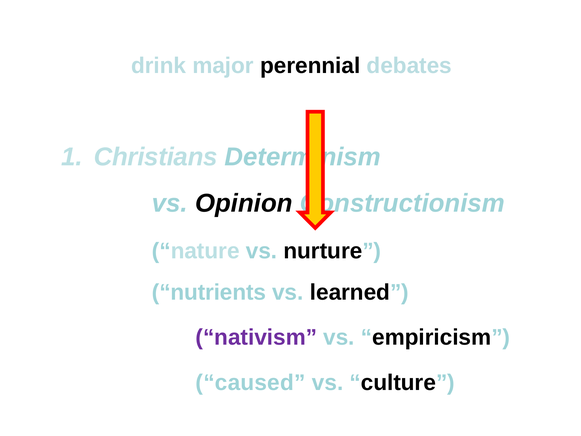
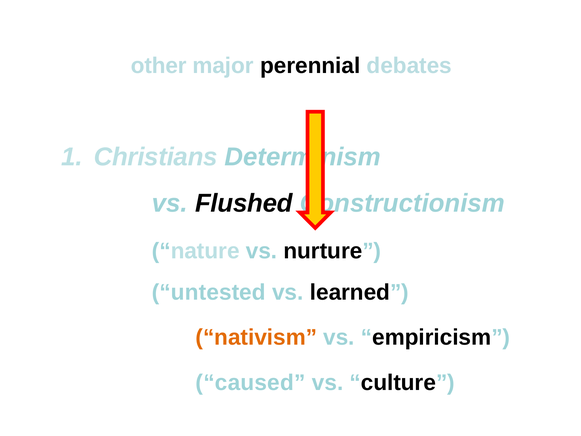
drink: drink -> other (159, 66)
Opinion: Opinion -> Flushed (244, 203)
nutrients: nutrients -> untested (209, 292)
nativism colour: purple -> orange (256, 337)
